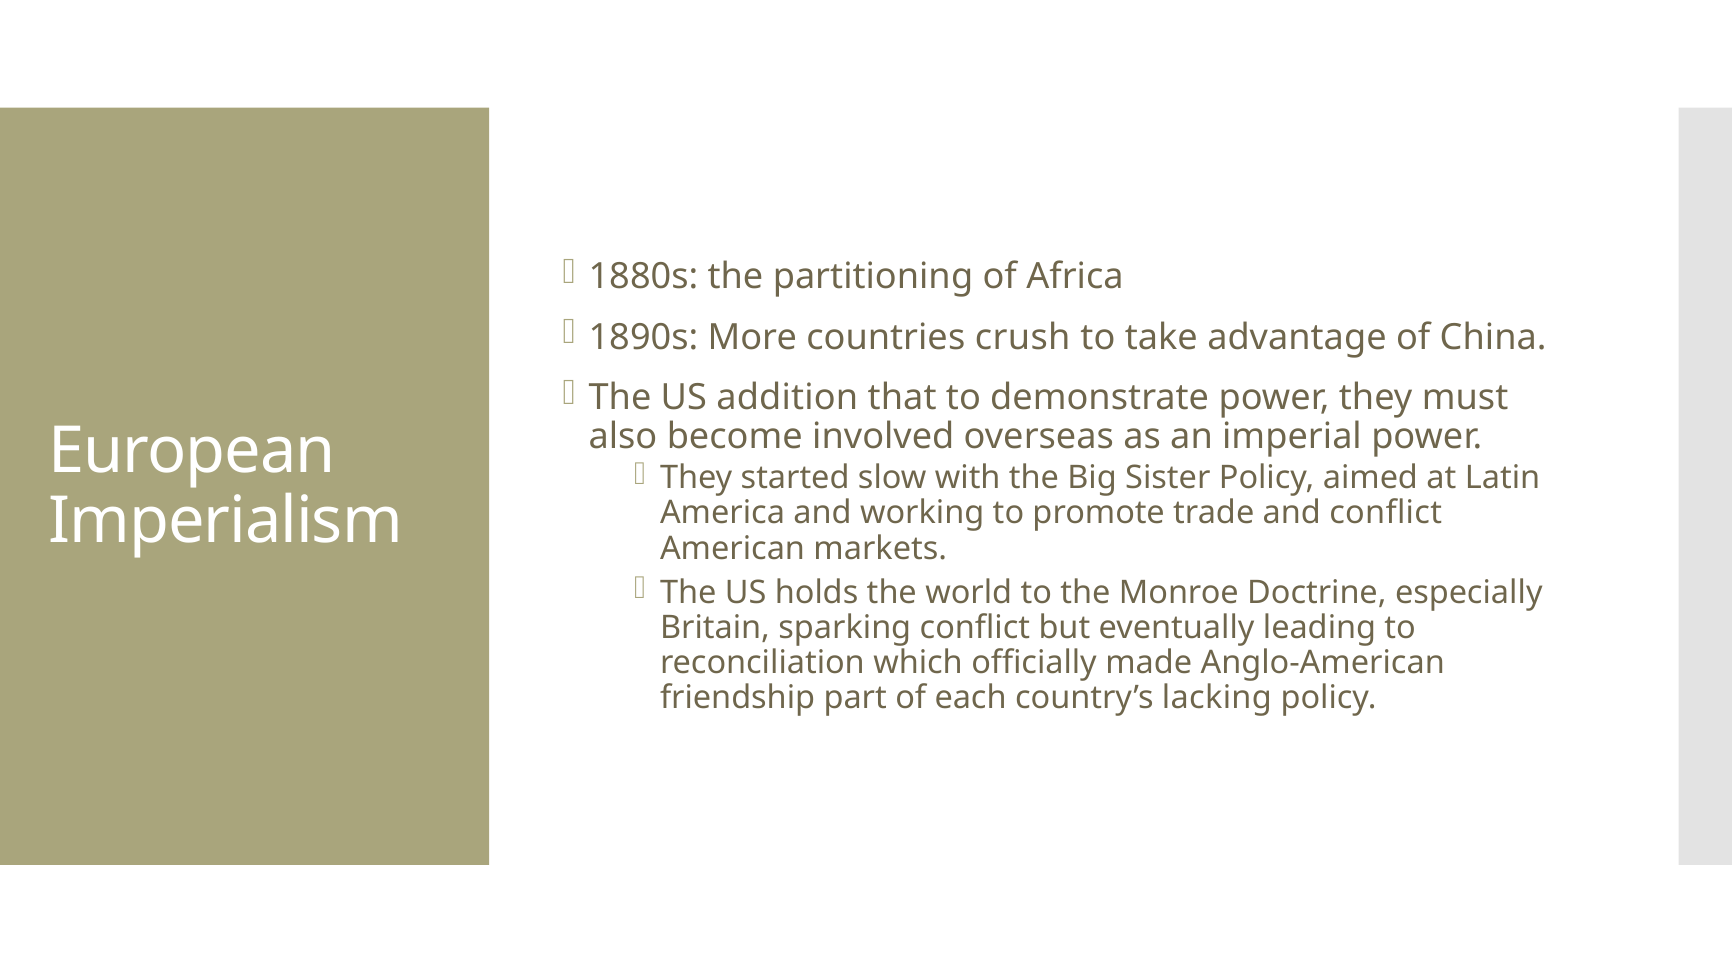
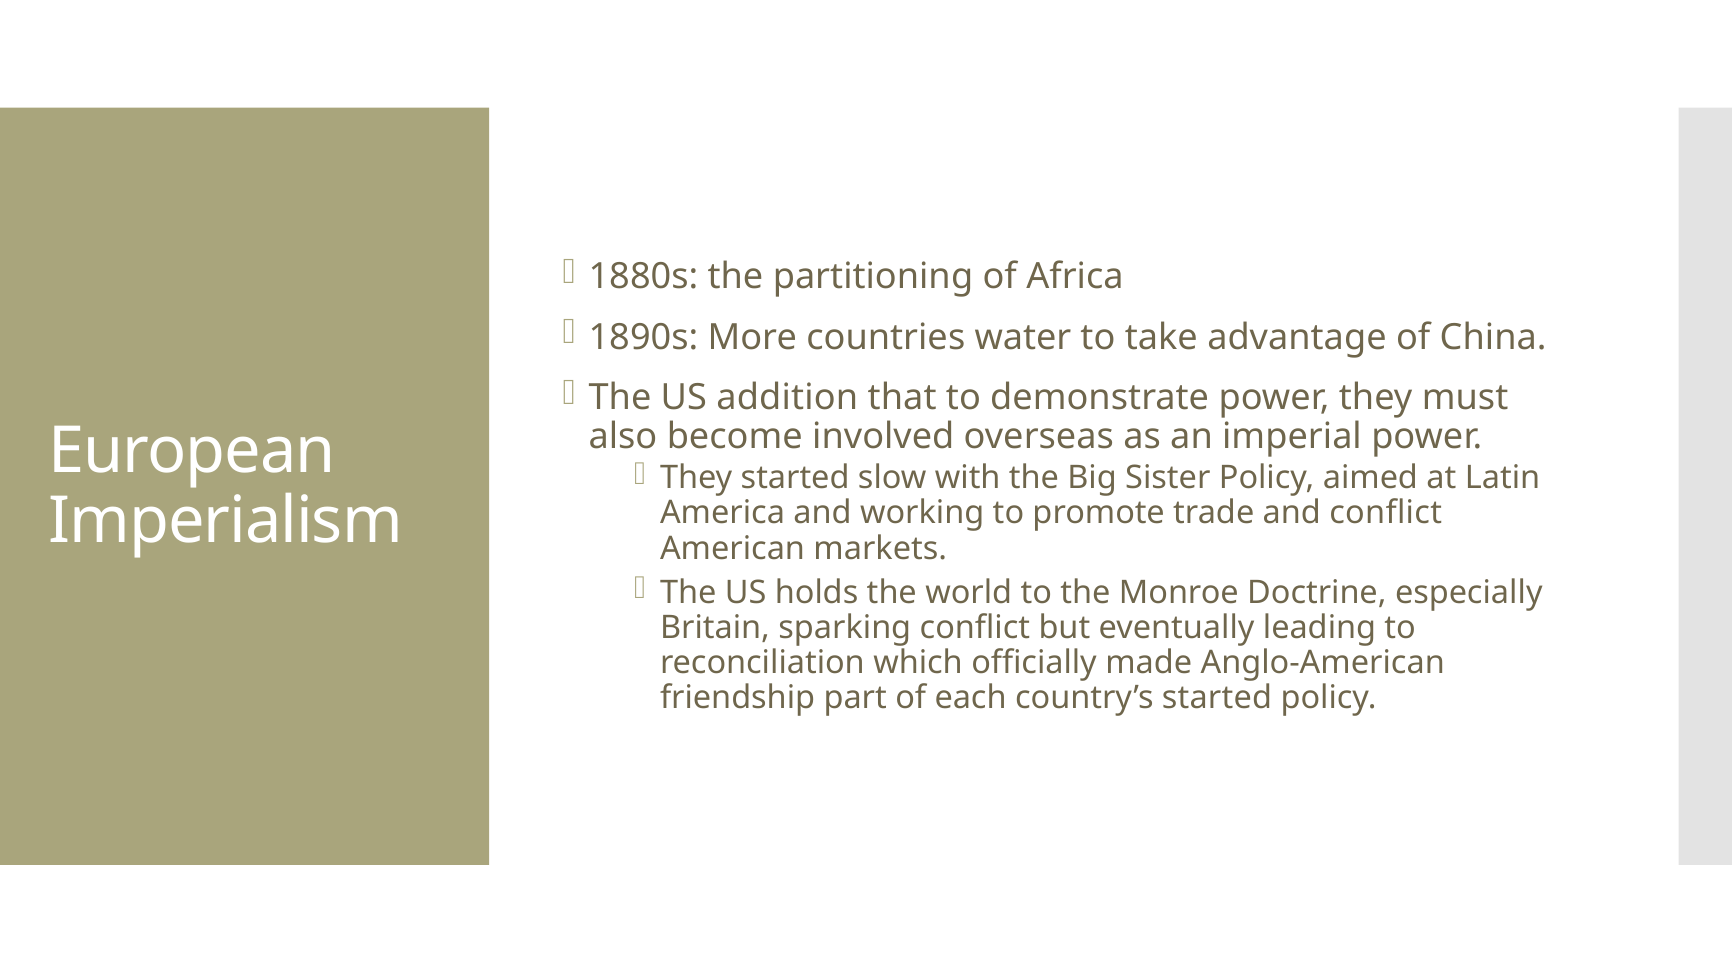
crush: crush -> water (1023, 337)
country’s lacking: lacking -> started (1217, 698)
